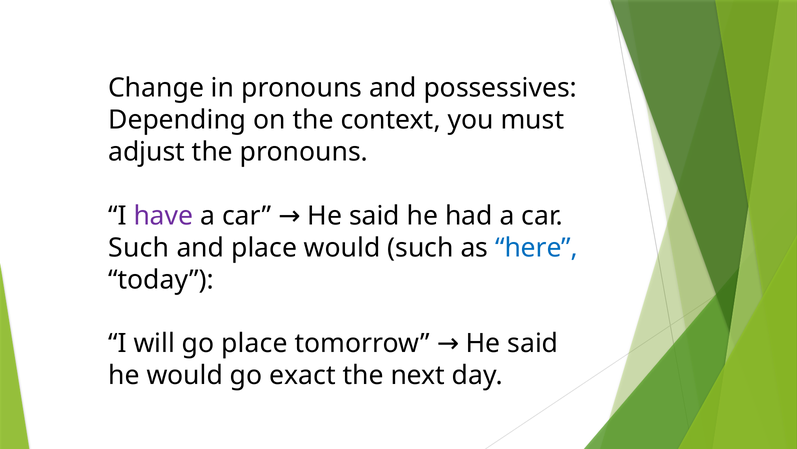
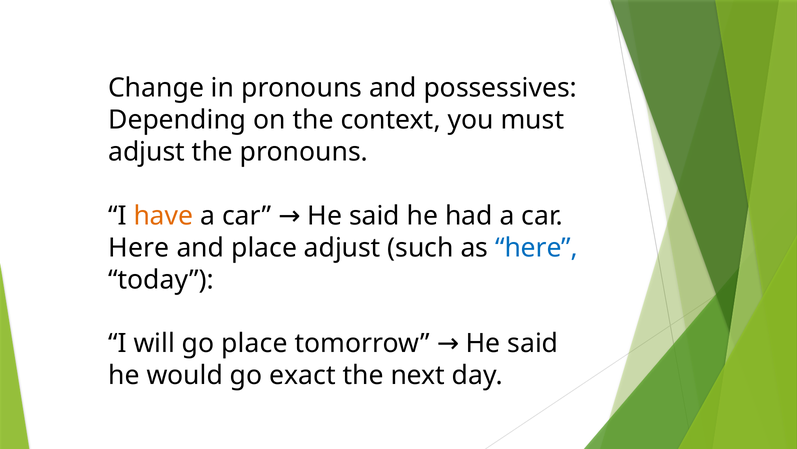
have colour: purple -> orange (163, 216)
Such: Such -> Here (139, 247)
place would: would -> adjust (342, 247)
